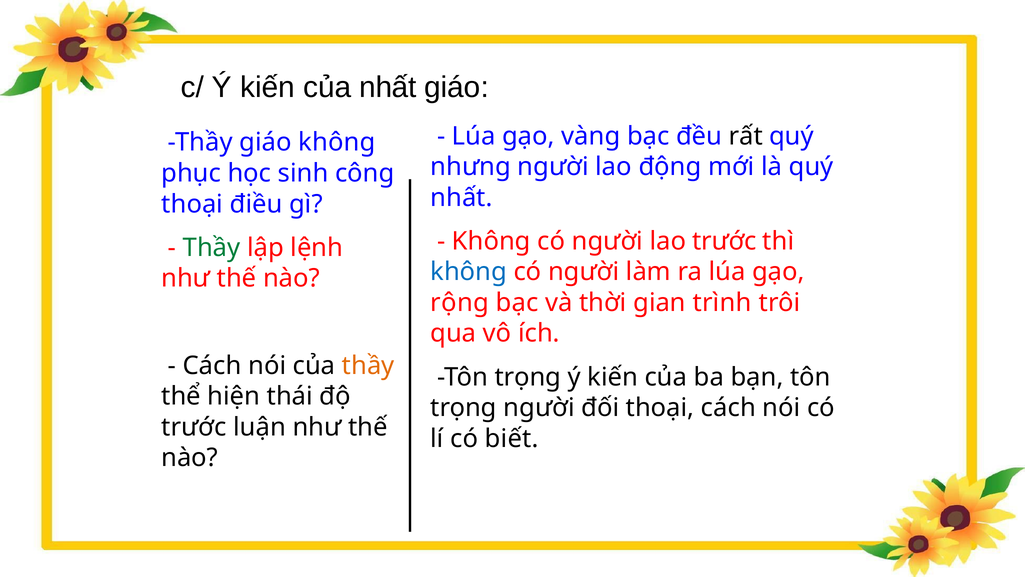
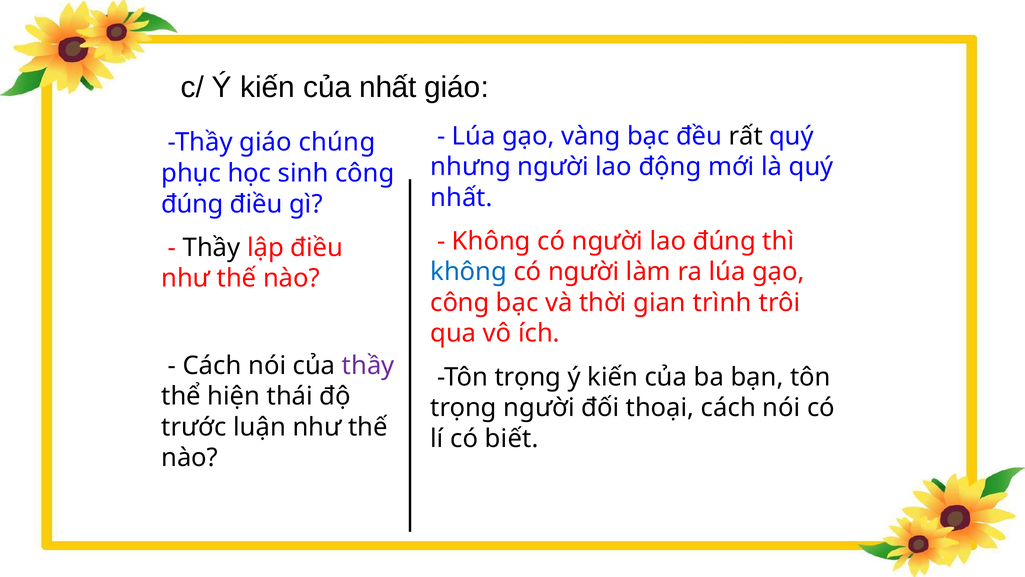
giáo không: không -> chúng (337, 142)
thoại: thoại -> đúng (192, 204)
lao trước: trước -> đúng (724, 241)
Thầy colour: green -> black (212, 247)
lập lệnh: lệnh -> điều (317, 247)
rộng: rộng -> công (460, 303)
thầy colour: orange -> purple (368, 365)
